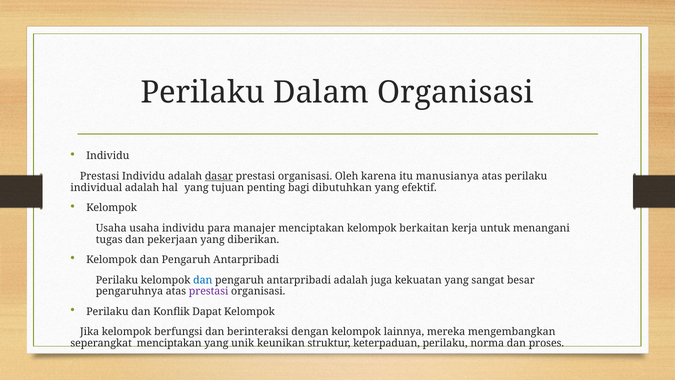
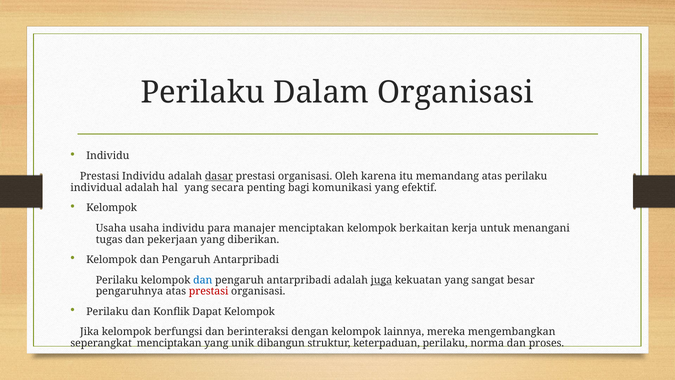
manusianya: manusianya -> memandang (447, 176)
tujuan: tujuan -> secara (228, 187)
dibutuhkan: dibutuhkan -> komunikasi (342, 187)
juga underline: none -> present (381, 280)
prestasi colour: purple -> red (209, 291)
keunikan: keunikan -> dibangun (281, 343)
